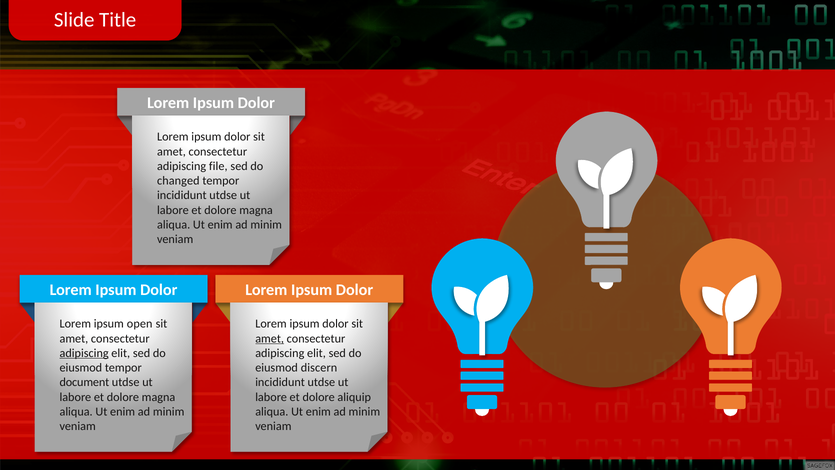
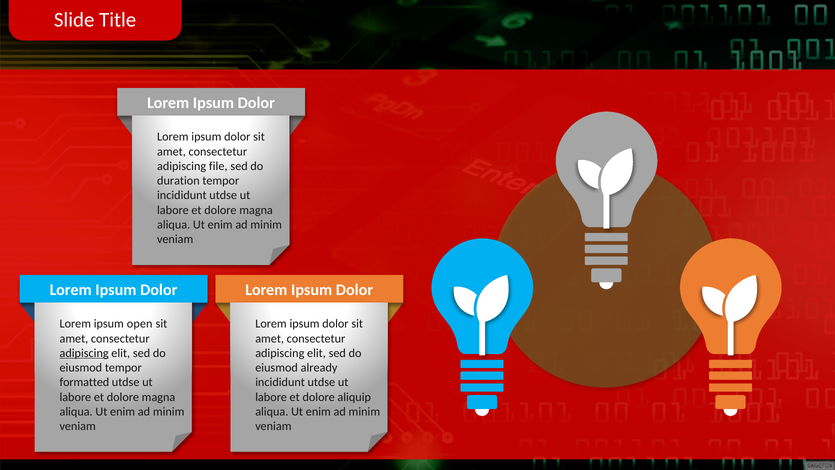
changed: changed -> duration (178, 181)
amet underline: present -> none (270, 338)
discern: discern -> already (319, 368)
document: document -> formatted (84, 382)
